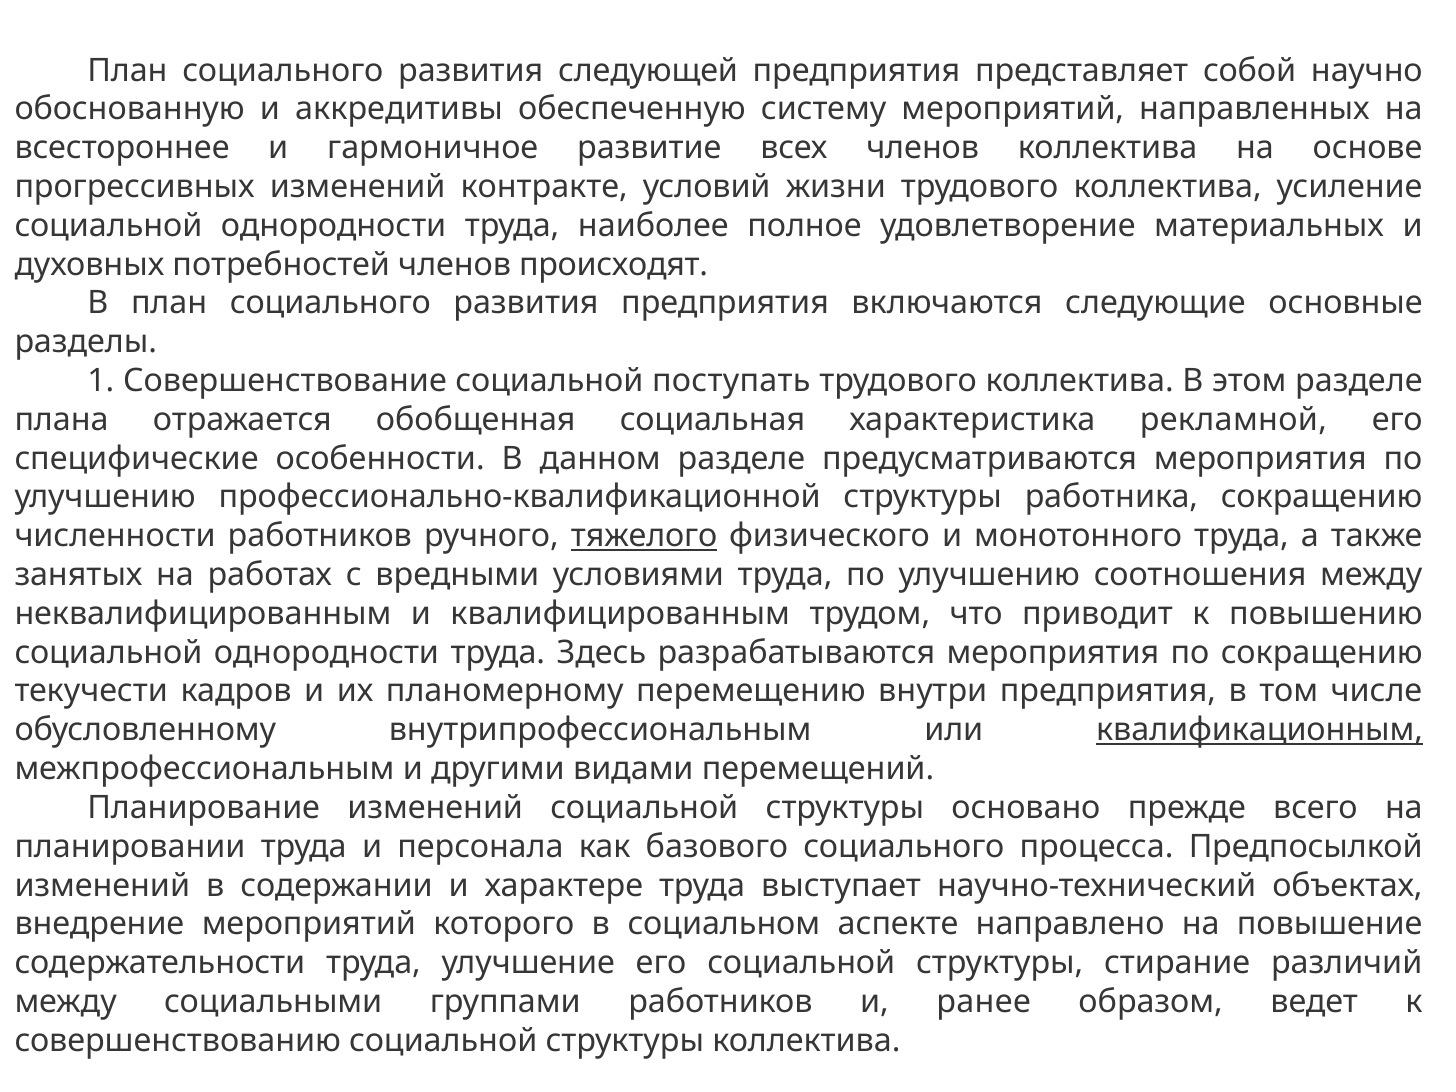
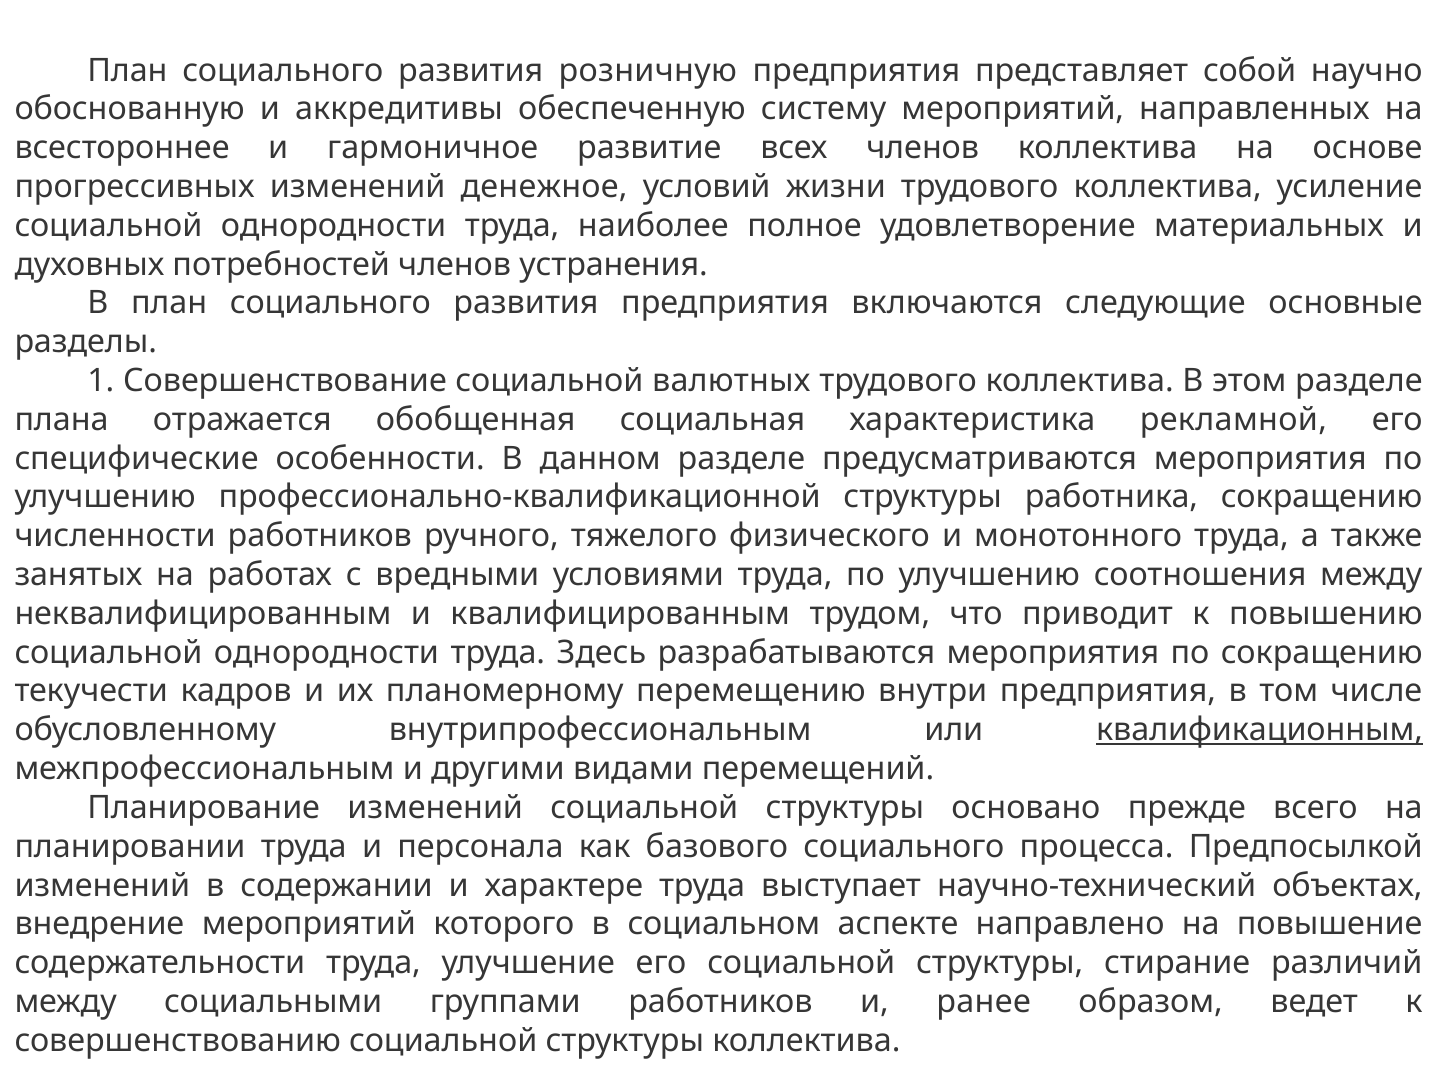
следующей: следующей -> розничную (648, 70)
контракте: контракте -> денежное (544, 187)
происходят: происходят -> устранения (614, 264)
поступать: поступать -> валютных (731, 381)
тяжелого underline: present -> none (644, 536)
